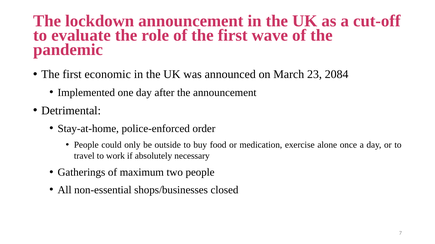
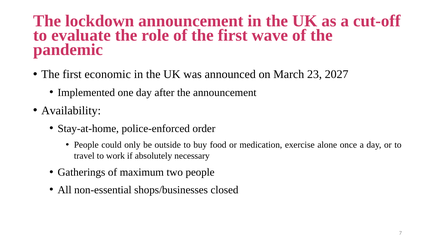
2084: 2084 -> 2027 (337, 75)
Detrimental: Detrimental -> Availability (71, 111)
